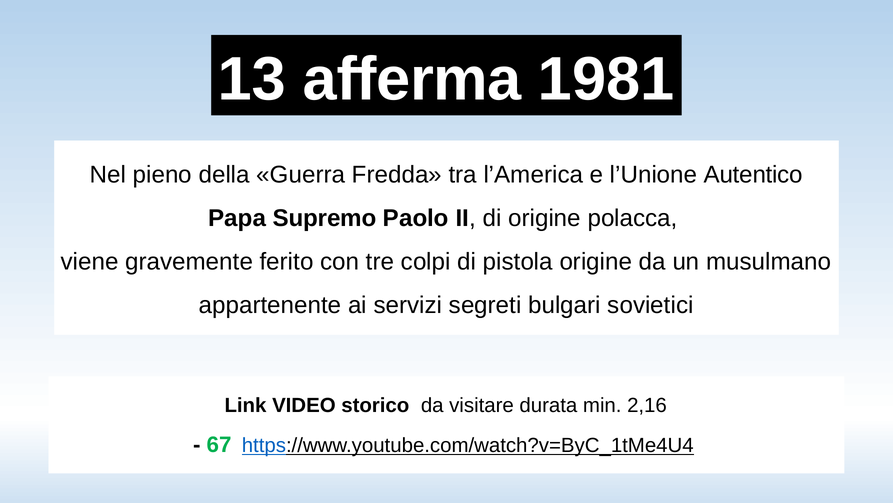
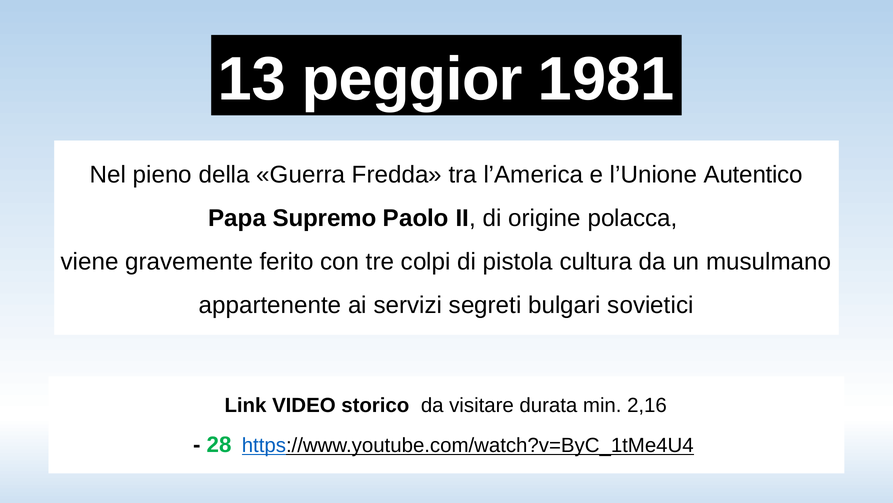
afferma: afferma -> peggior (412, 79)
pistola origine: origine -> cultura (596, 261)
67: 67 -> 28 (219, 444)
